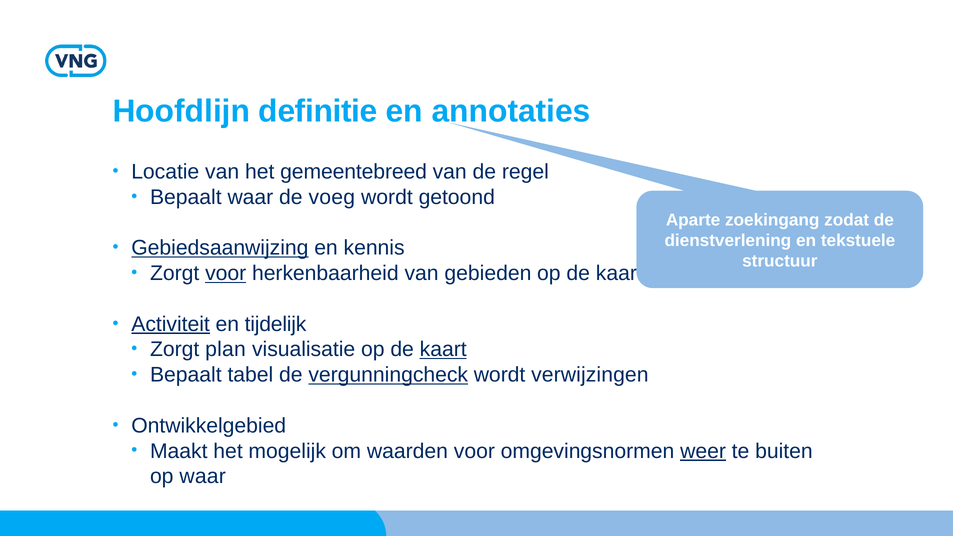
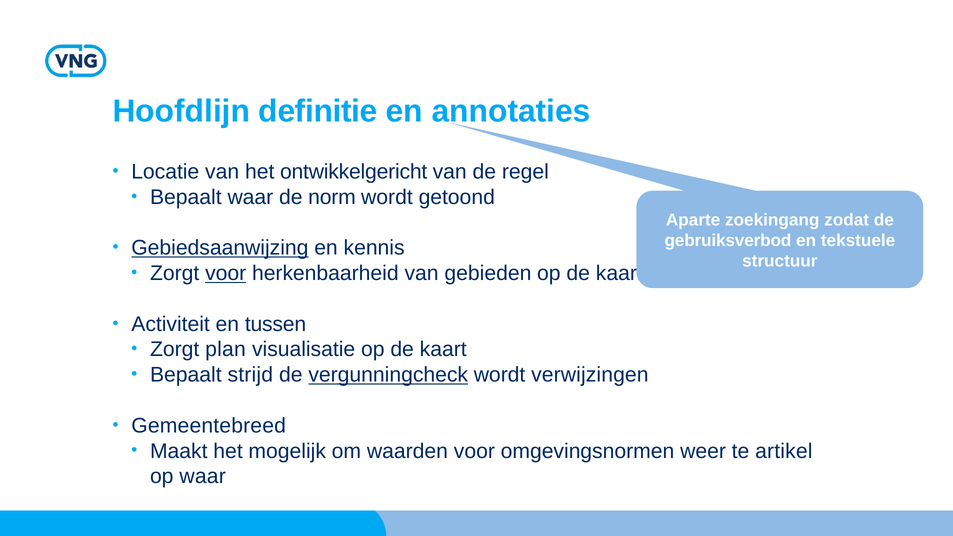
gemeentebreed: gemeentebreed -> ontwikkelgericht (354, 172)
voeg: voeg -> norm (332, 197)
dienstverlening: dienstverlening -> gebruiksverbod (728, 241)
Activiteit underline: present -> none (171, 324)
tijdelijk: tijdelijk -> tussen (276, 324)
kaart underline: present -> none (443, 350)
tabel: tabel -> strijd (250, 375)
Ontwikkelgebied: Ontwikkelgebied -> Gemeentebreed (209, 426)
weer underline: present -> none (703, 451)
buiten: buiten -> artikel (784, 451)
